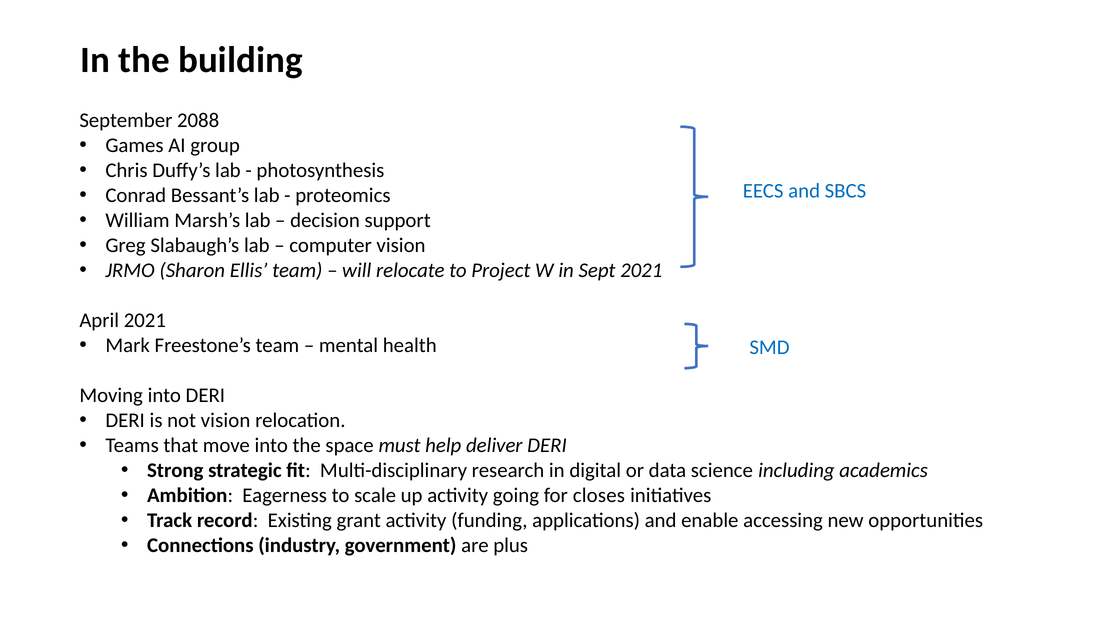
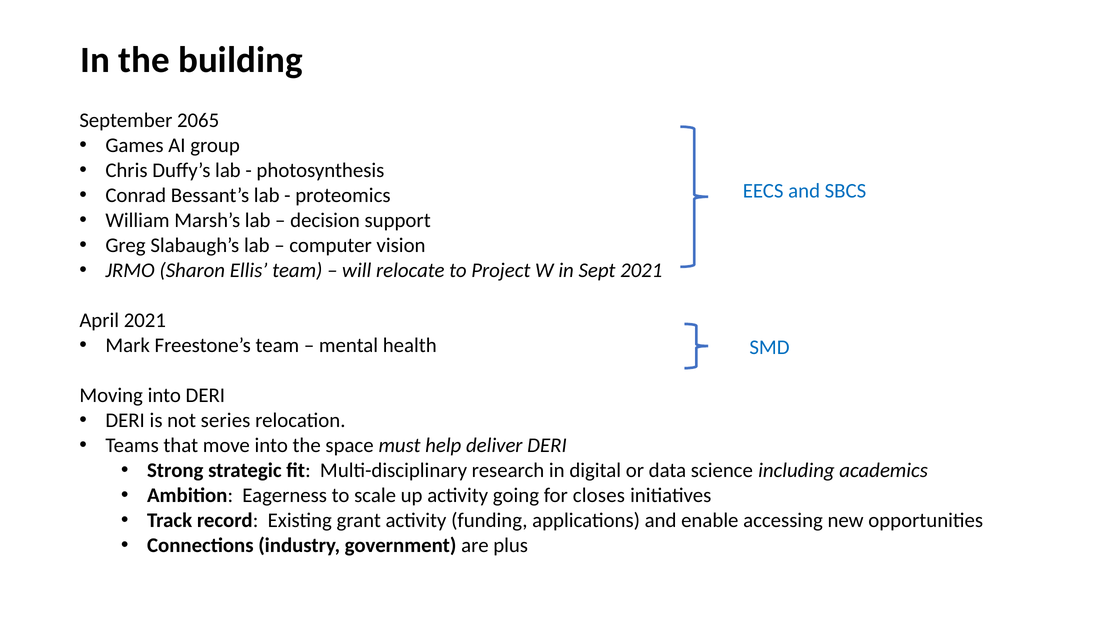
2088: 2088 -> 2065 (198, 120)
not vision: vision -> series (226, 420)
